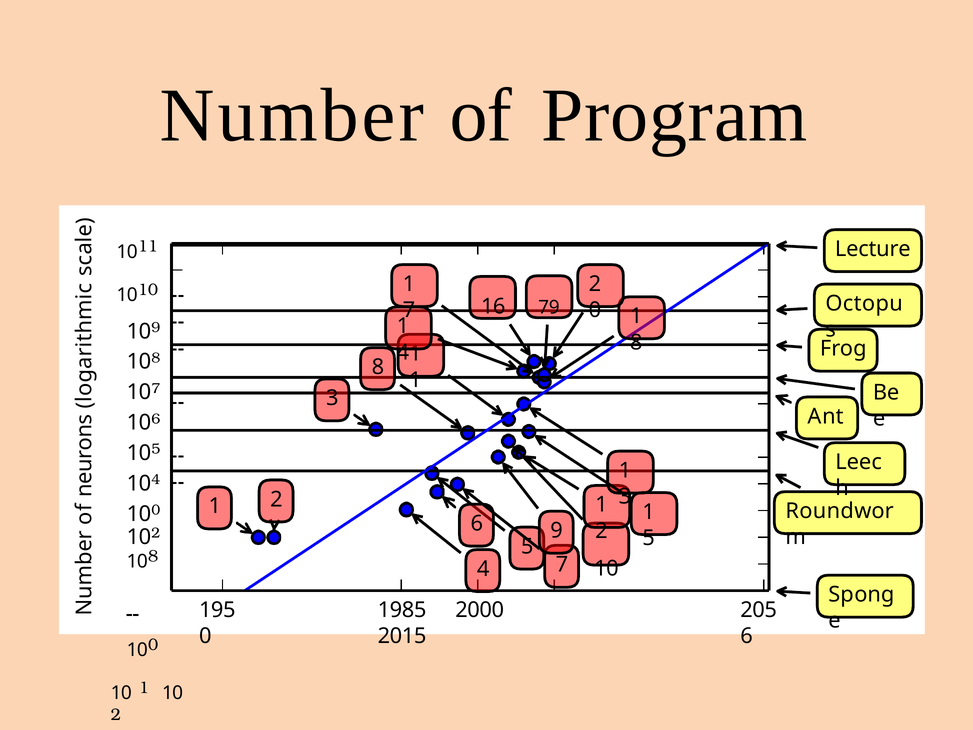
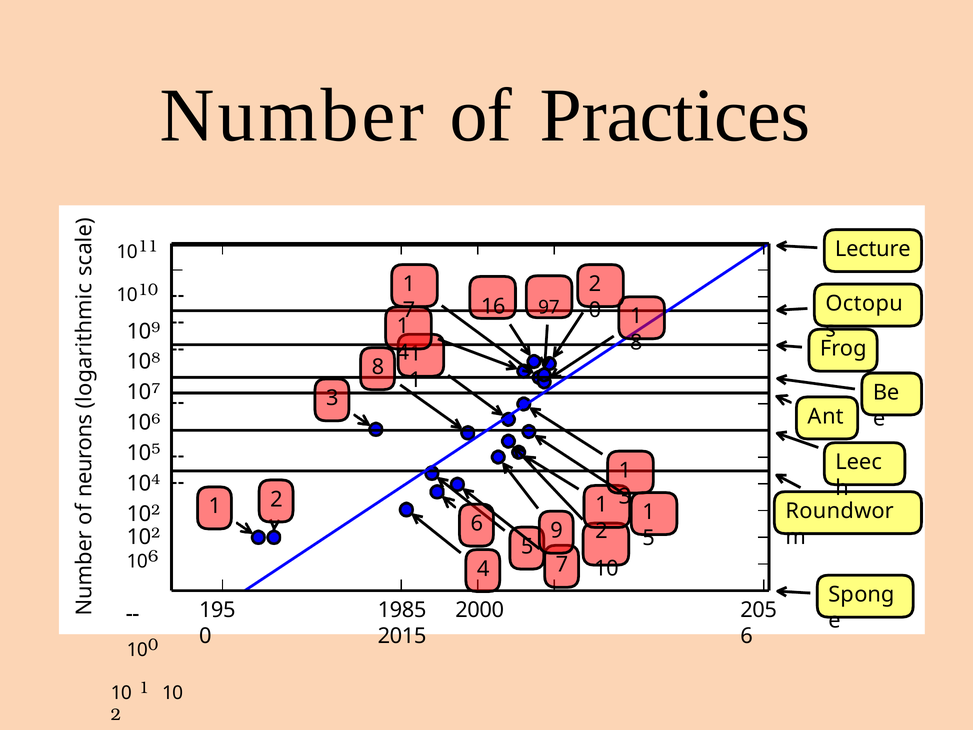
Program: Program -> Practices (675, 116)
79: 79 -> 97 (549, 307)
0: 0 -> 2 (156, 510)
8: 8 -> 6 (153, 556)
